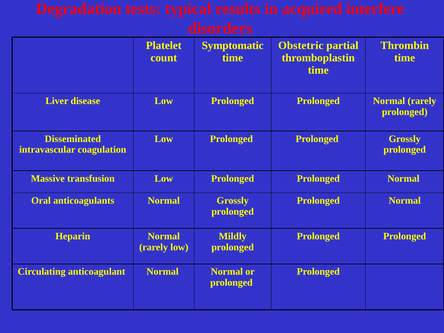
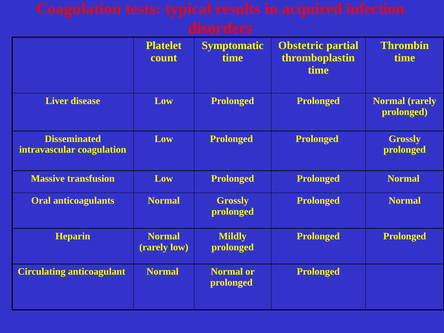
Degradation: Degradation -> Coagulation (79, 9)
interfere: interfere -> infection (375, 9)
